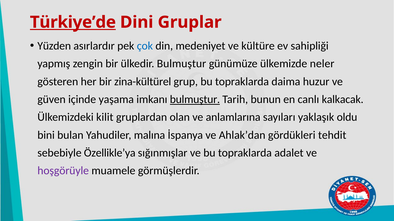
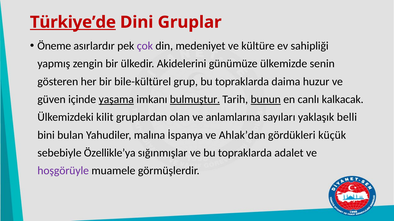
Yüzden: Yüzden -> Öneme (54, 46)
çok colour: blue -> purple (145, 46)
ülkedir Bulmuştur: Bulmuştur -> Akidelerini (182, 64)
neler: neler -> senin (322, 64)
zina-kültürel: zina-kültürel -> bile-kültürel (143, 82)
yaşama underline: none -> present (116, 100)
bunun underline: none -> present (266, 100)
oldu: oldu -> belli (347, 118)
tehdit: tehdit -> küçük (332, 135)
